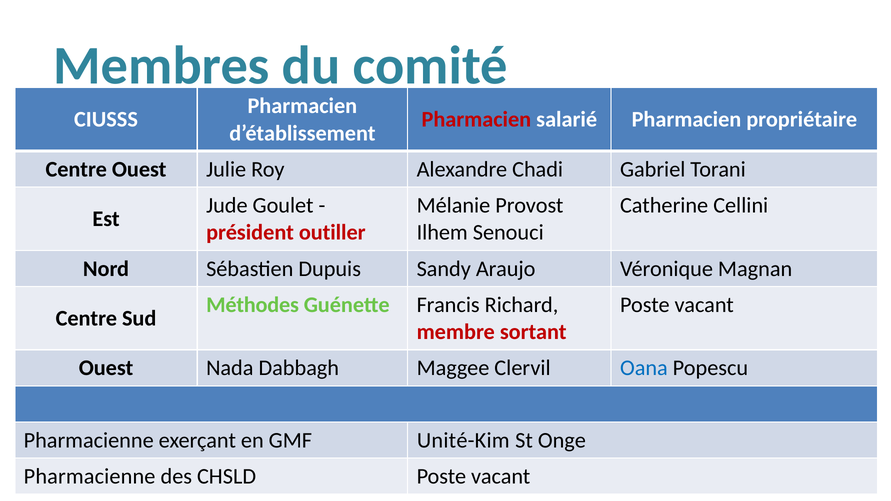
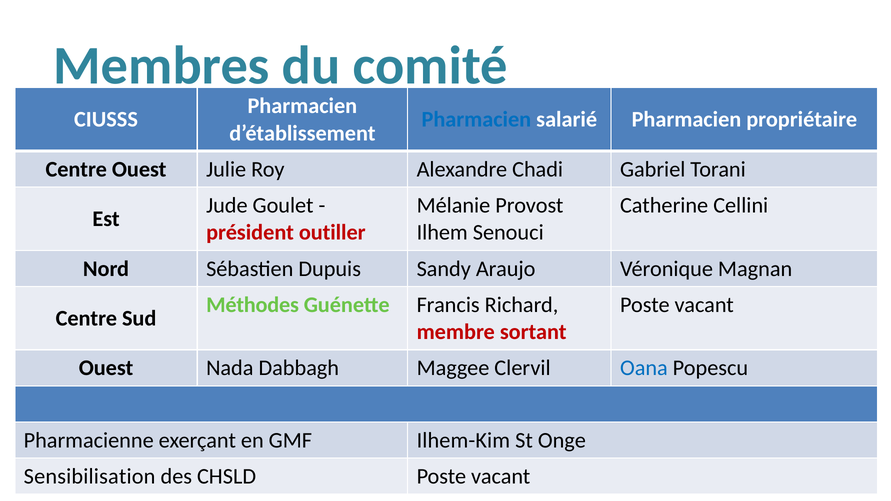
Pharmacien colour: red -> blue (476, 120)
Unité-Kim: Unité-Kim -> Ilhem-Kim (463, 440)
Pharmacienne: Pharmacienne -> Sensibilisation (90, 477)
